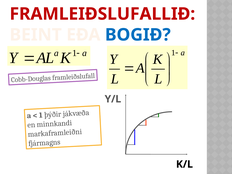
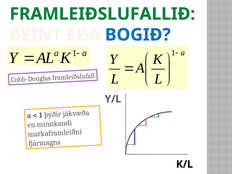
FRAMLEIÐSLUFALLIÐ colour: red -> green (102, 14)
